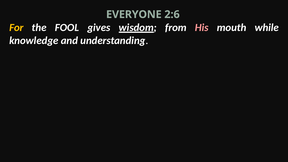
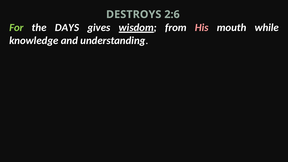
EVERYONE: EVERYONE -> DESTROYS (134, 14)
For colour: yellow -> light green (16, 28)
FOOL: FOOL -> DAYS (67, 28)
